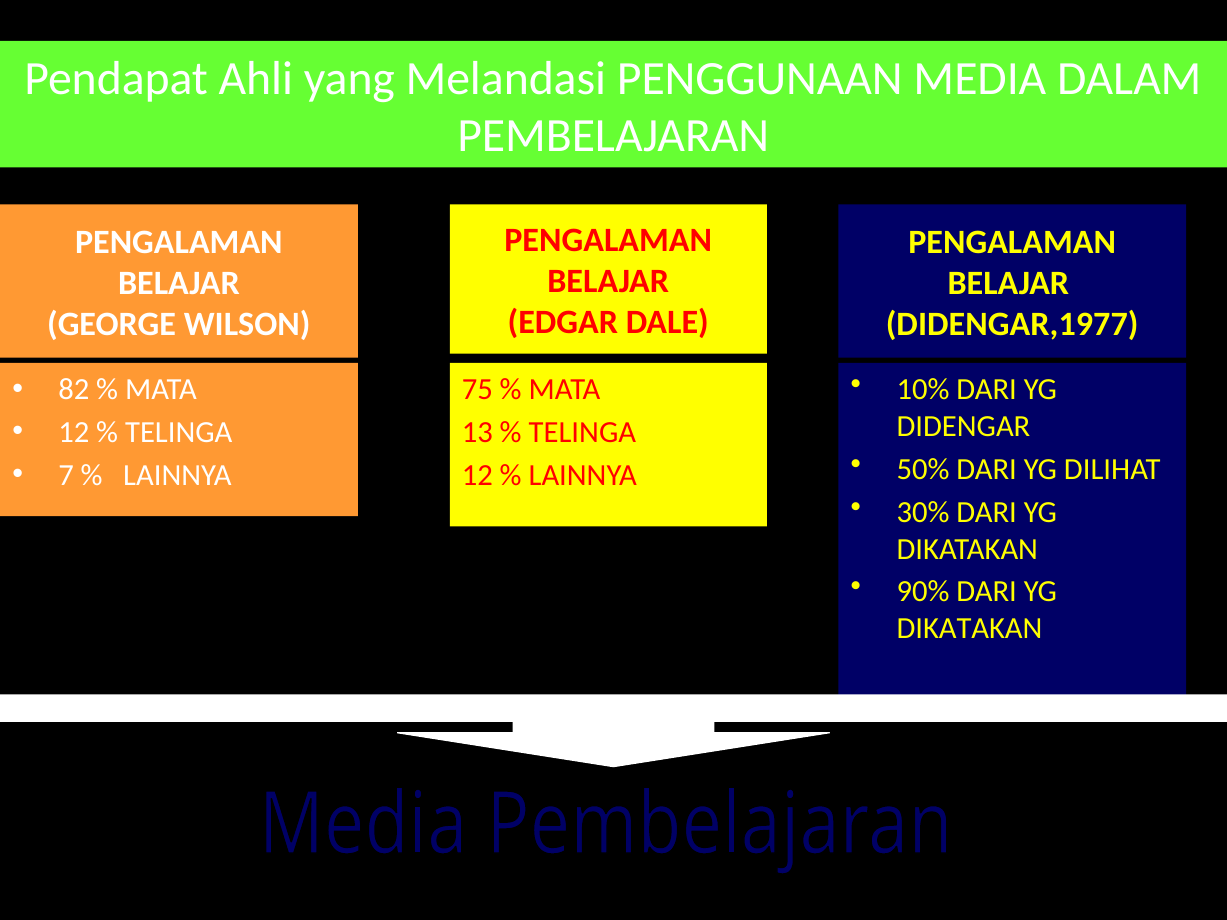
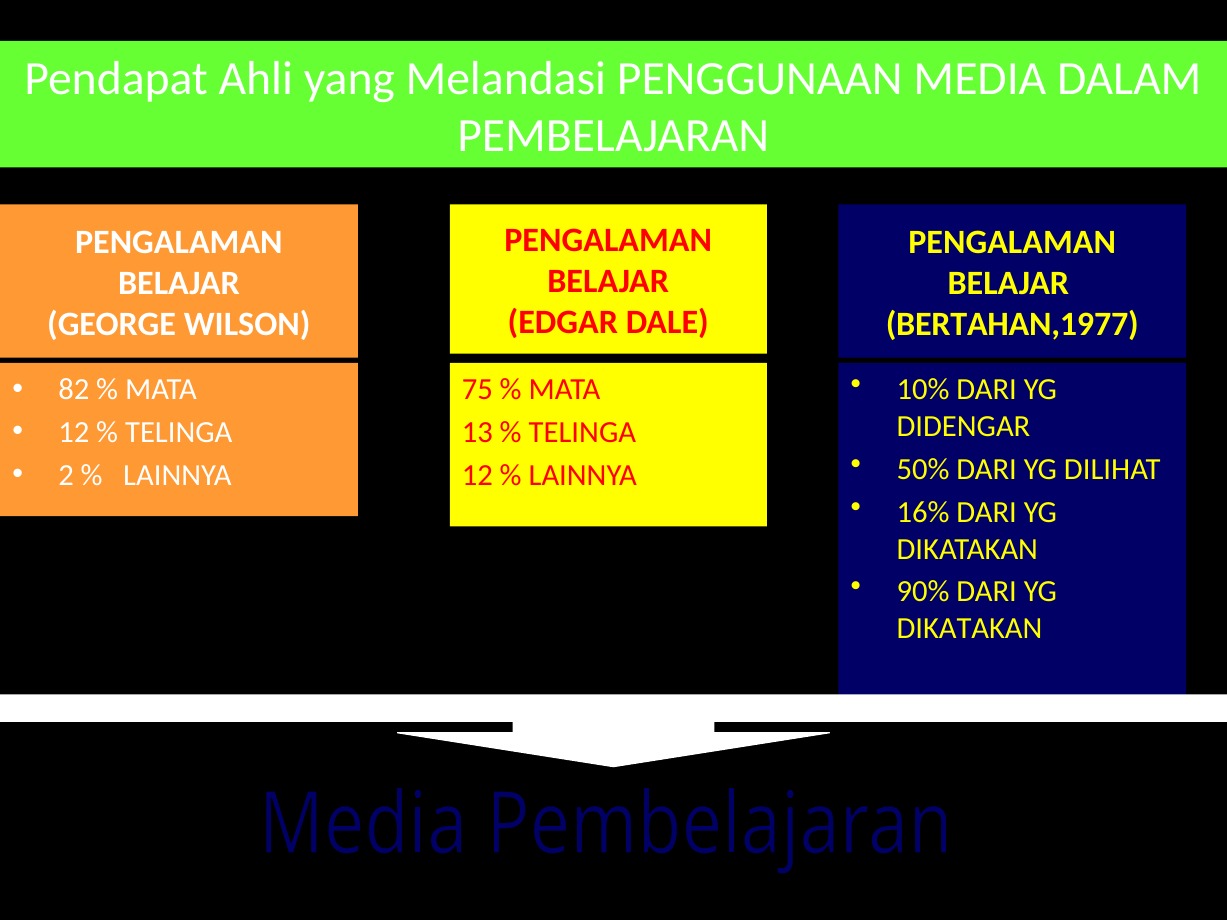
DIDENGAR,1977: DIDENGAR,1977 -> BERTAHAN,1977 (1012, 324)
7: 7 -> 2 (66, 476)
30%: 30% -> 16% (923, 512)
